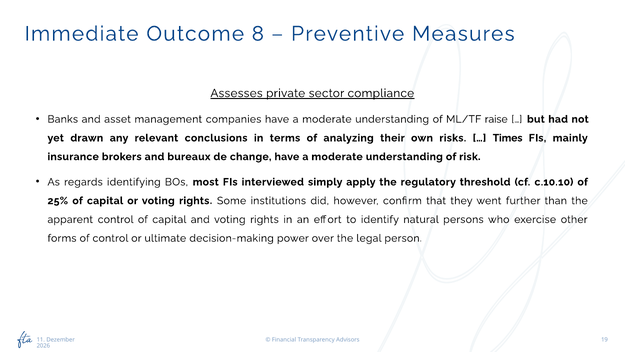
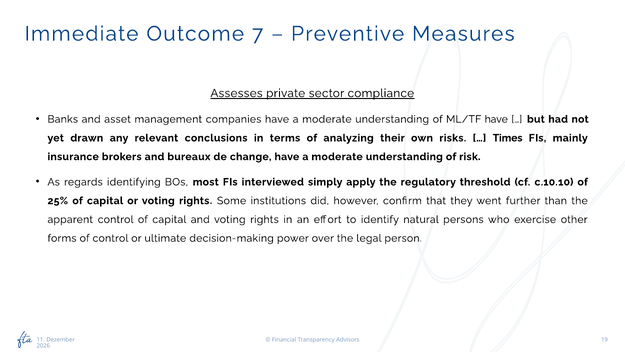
8: 8 -> 7 (258, 34)
ML/TF raise: raise -> have (496, 119)
